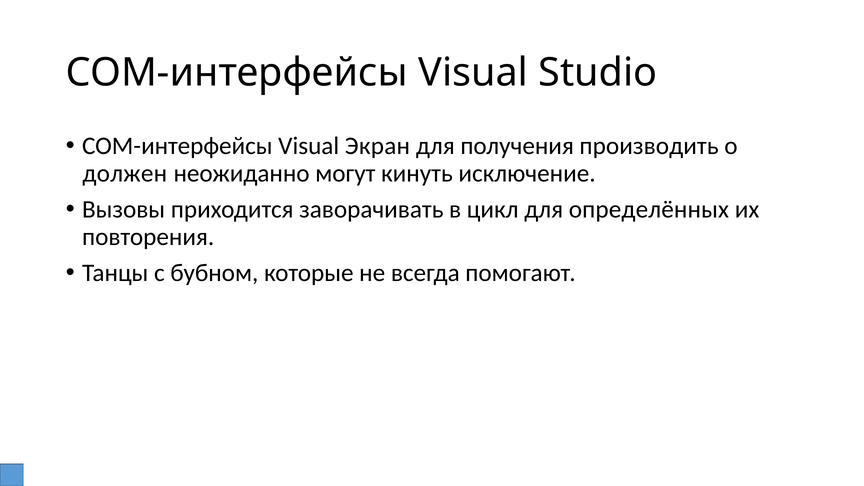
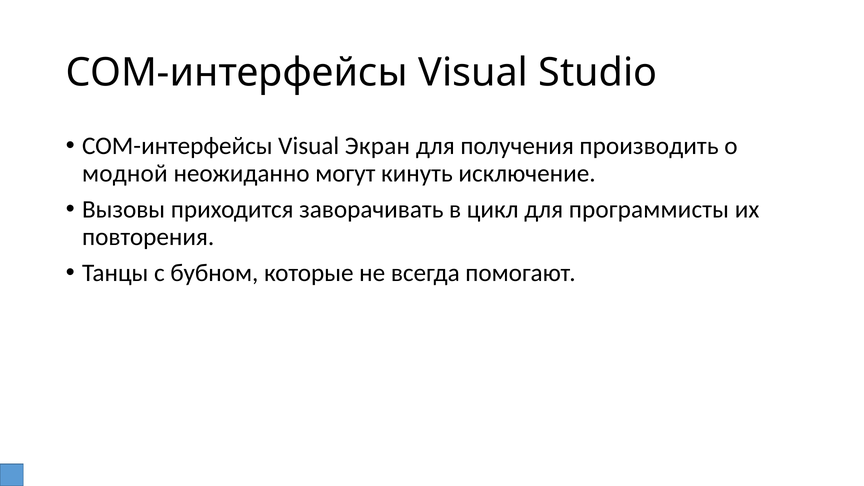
должен: должен -> модной (125, 173)
определённых: определённых -> программисты (649, 210)
